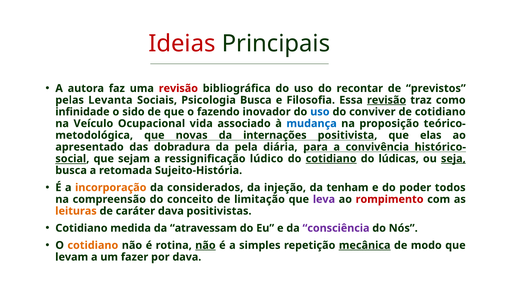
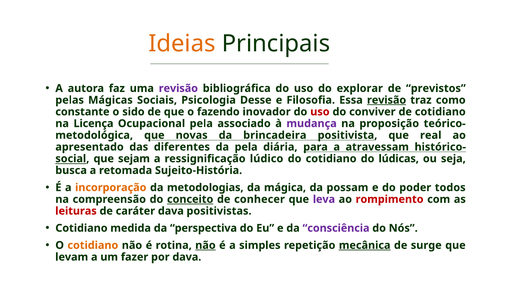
Ideias colour: red -> orange (182, 44)
revisão colour: red -> purple (178, 88)
recontar: recontar -> explorar (360, 88)
Levanta: Levanta -> Mágicas (110, 100)
Psicologia Busca: Busca -> Desse (256, 100)
infinidade: infinidade -> constante (82, 112)
uso colour: blue -> red (320, 112)
Veículo: Veículo -> Licença (93, 124)
Ocupacional vida: vida -> pela (201, 124)
mudança colour: blue -> purple (312, 124)
internações: internações -> brincadeira (275, 135)
elas: elas -> real (431, 135)
dobradura: dobradura -> diferentes (182, 147)
convivência: convivência -> atravessam (377, 147)
cotidiano underline: present -> none (331, 159)
seja underline: present -> none (453, 159)
considerados: considerados -> metodologias (205, 188)
injeção: injeção -> mágica (285, 188)
tenham: tenham -> possam (347, 188)
conceito underline: none -> present (190, 199)
limitação: limitação -> conhecer (259, 199)
leituras colour: orange -> red (76, 211)
atravessam: atravessam -> perspectiva (203, 228)
modo: modo -> surge (426, 245)
